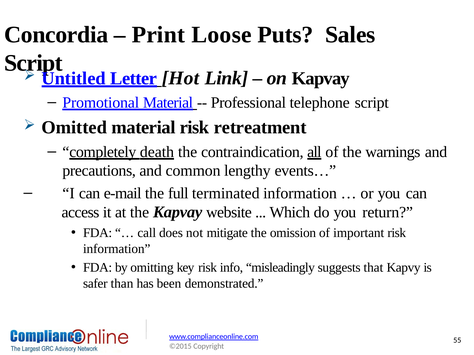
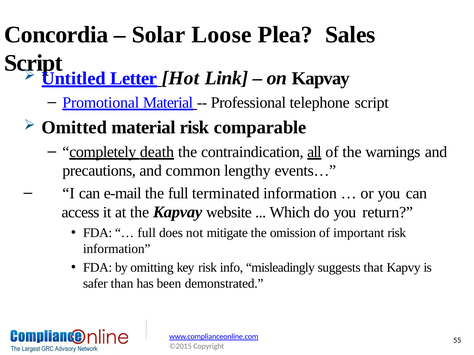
Print: Print -> Solar (158, 35)
Puts: Puts -> Plea (285, 35)
retreatment: retreatment -> comparable (260, 128)
call: call -> full (147, 233)
